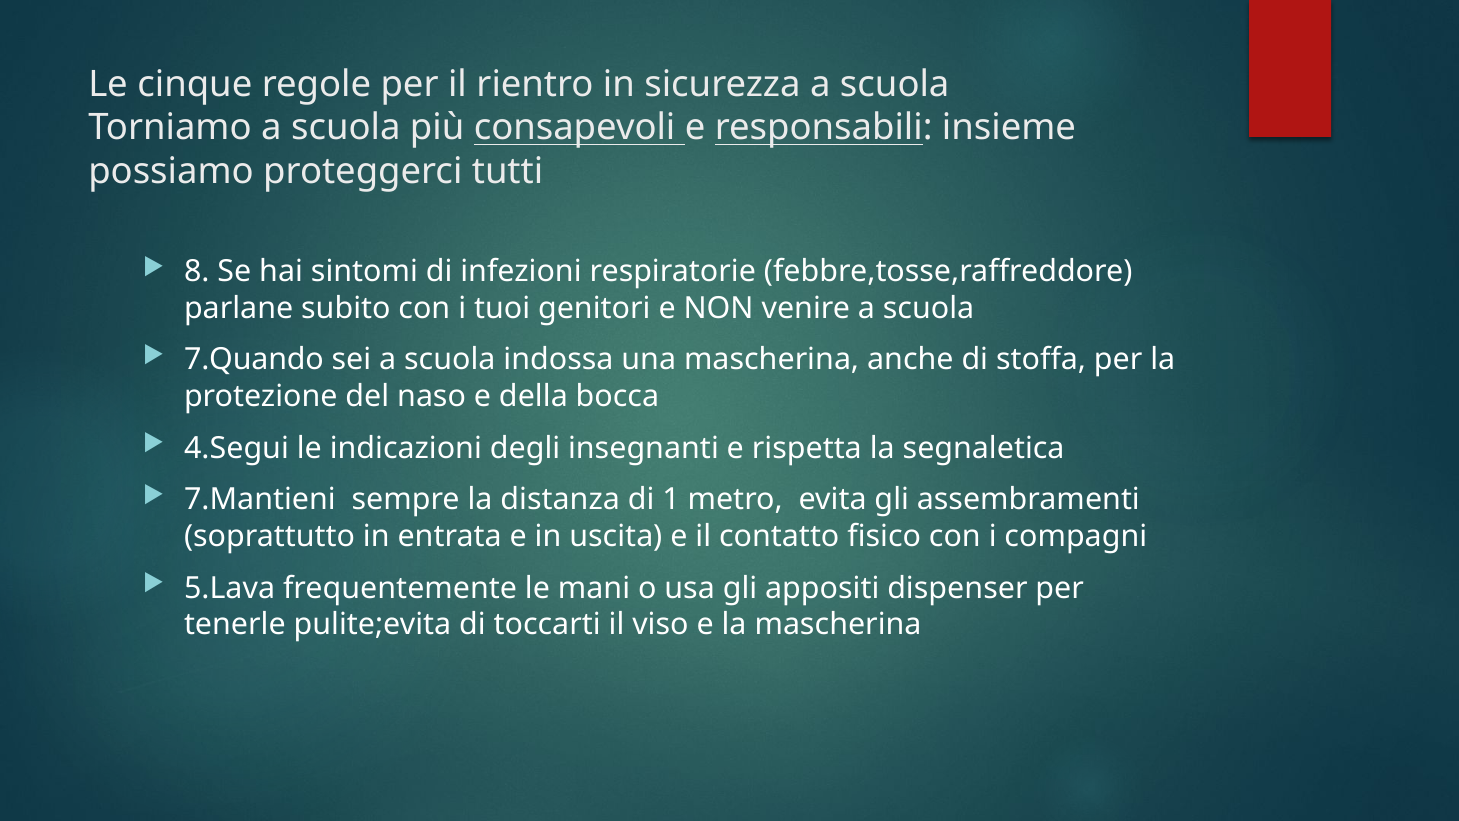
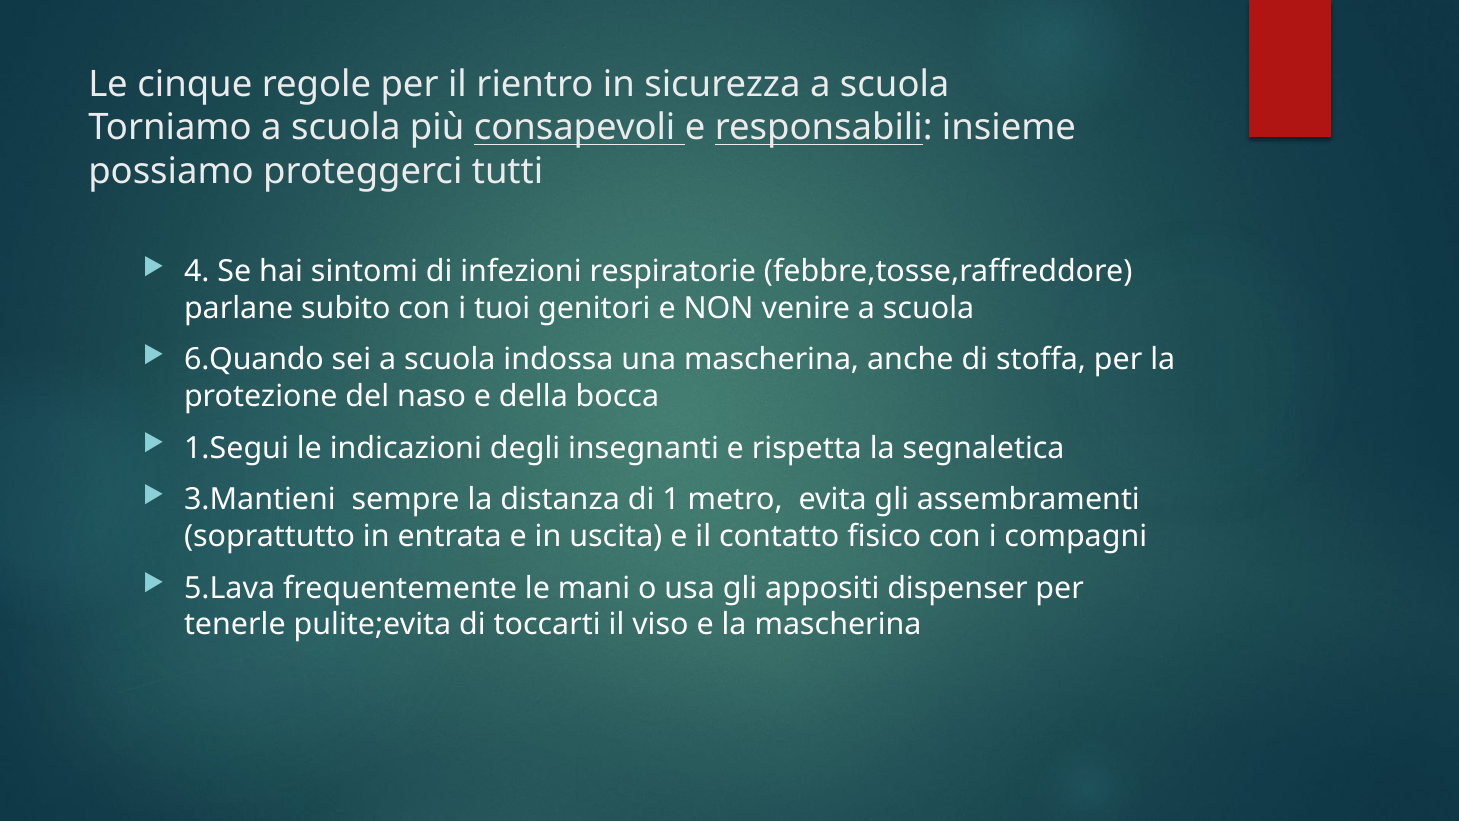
8: 8 -> 4 (197, 272)
7.Quando: 7.Quando -> 6.Quando (254, 360)
4.Segui: 4.Segui -> 1.Segui (236, 448)
7.Mantieni: 7.Mantieni -> 3.Mantieni (260, 500)
